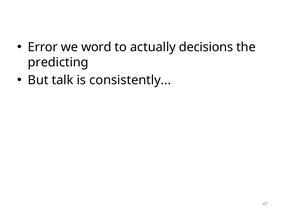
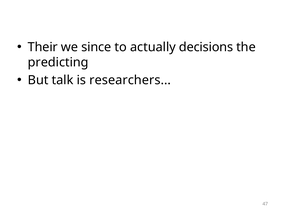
Error: Error -> Their (43, 47)
word: word -> since (96, 47)
consistently: consistently -> researchers (130, 80)
